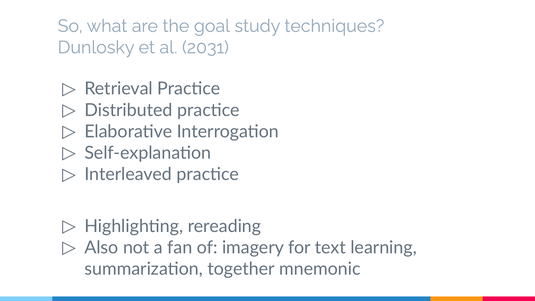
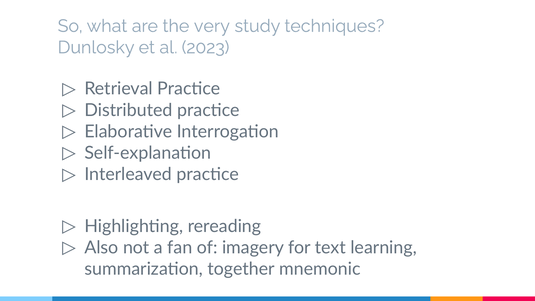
goal: goal -> very (212, 26)
2031: 2031 -> 2023 (206, 47)
